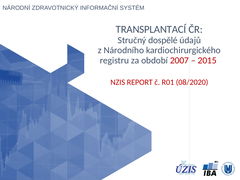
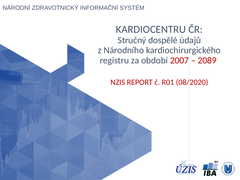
TRANSPLANTACÍ: TRANSPLANTACÍ -> KARDIOCENTRU (151, 29)
2015: 2015 -> 2089 (207, 60)
